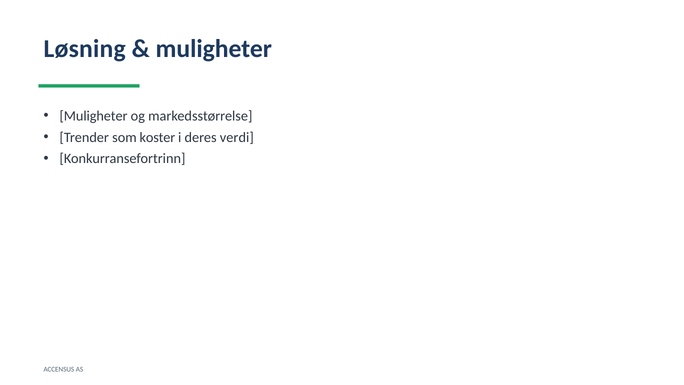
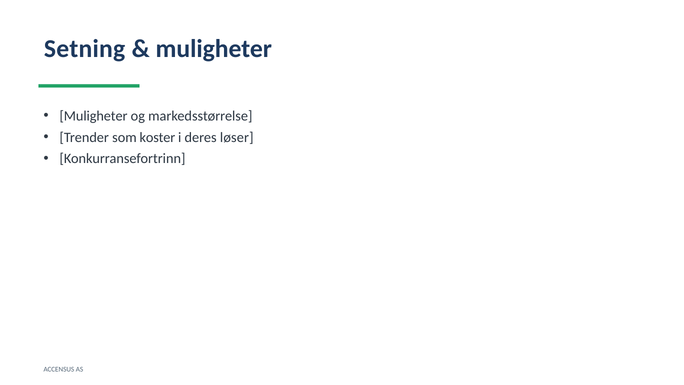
Løsning: Løsning -> Setning (85, 49)
verdi: verdi -> løser (237, 137)
